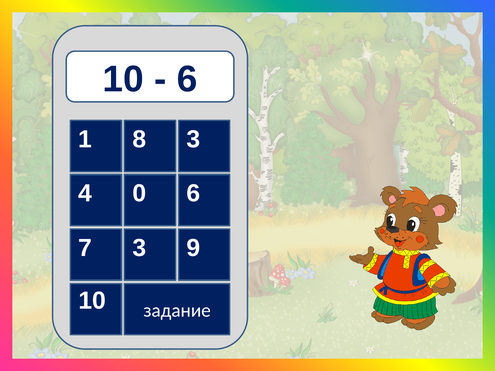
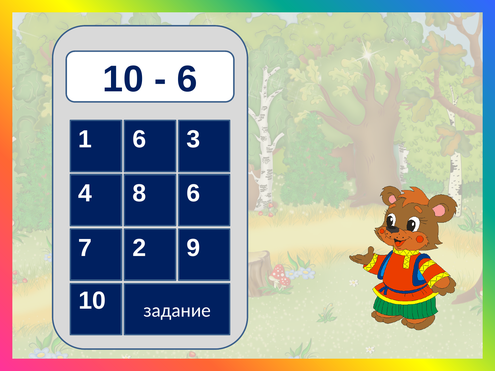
1 8: 8 -> 6 (139, 140)
0: 0 -> 8 (139, 194)
7 3: 3 -> 2 (139, 248)
